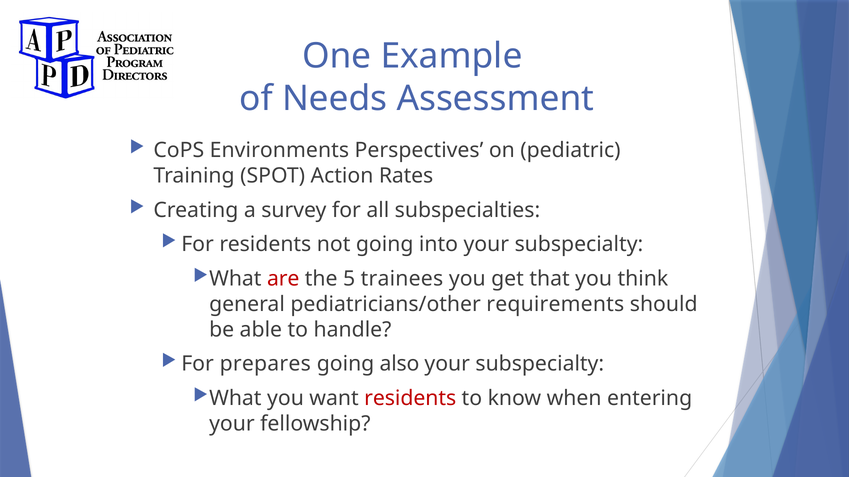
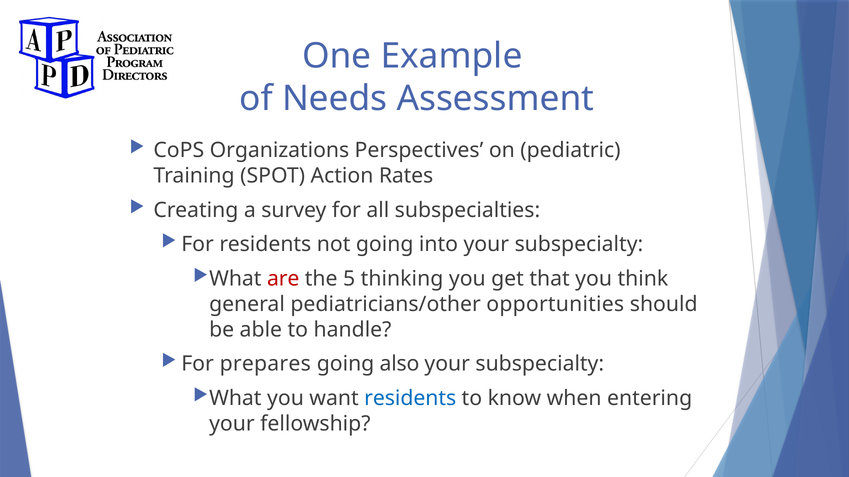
Environments: Environments -> Organizations (279, 151)
trainees: trainees -> thinking (402, 279)
requirements: requirements -> opportunities (555, 304)
residents colour: red -> blue (410, 399)
